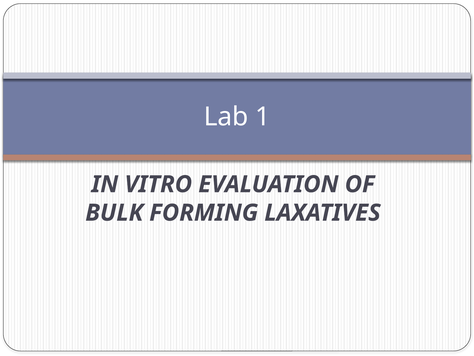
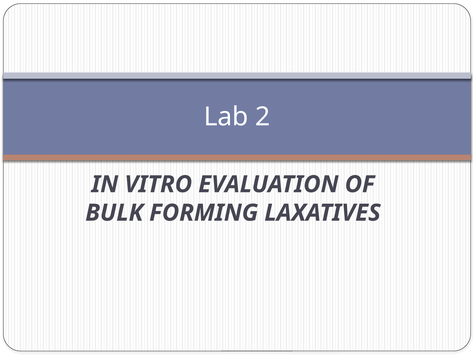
1: 1 -> 2 (263, 117)
